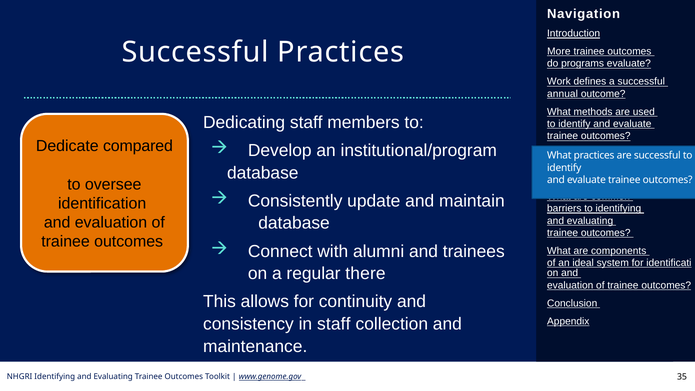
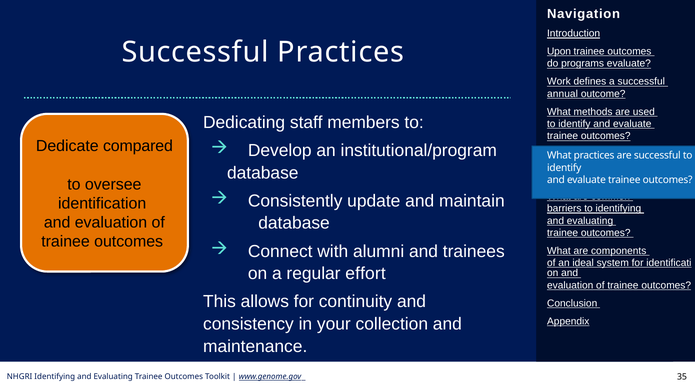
More: More -> Upon (559, 51)
there: there -> effort (366, 274)
in staff: staff -> your (334, 324)
